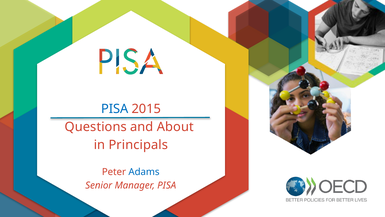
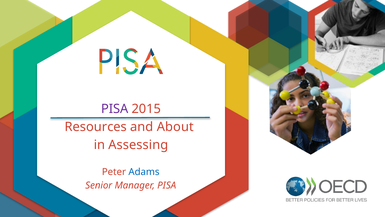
PISA colour: blue -> purple (115, 109)
Questions: Questions -> Resources (96, 127)
Principals: Principals -> Assessing (138, 145)
